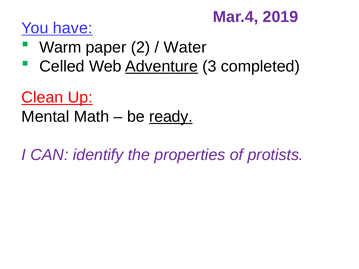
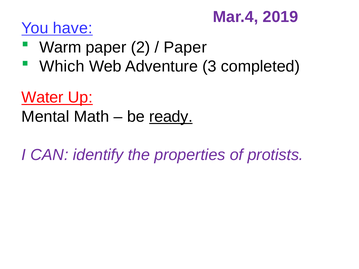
Water: Water -> Paper (185, 47)
Celled: Celled -> Which (62, 66)
Adventure underline: present -> none (162, 66)
Clean: Clean -> Water (42, 98)
